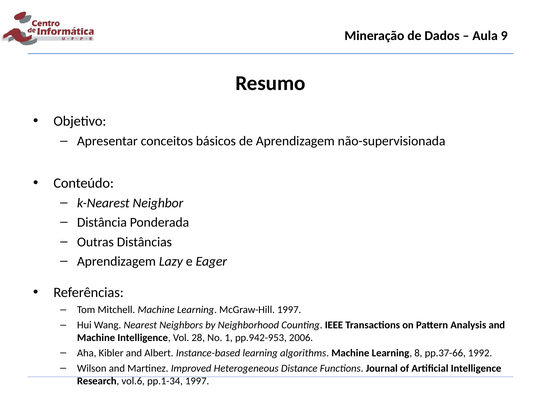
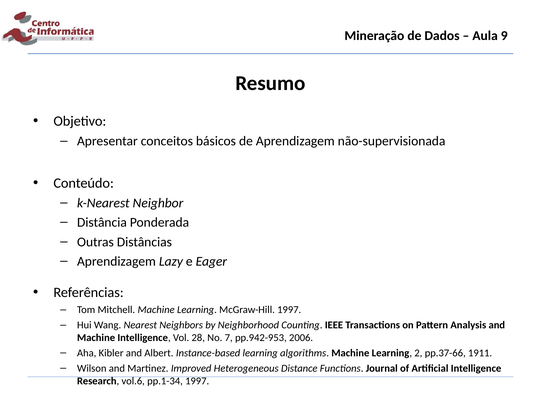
1: 1 -> 7 (229, 338)
8: 8 -> 2 (418, 354)
1992: 1992 -> 1911 (480, 354)
